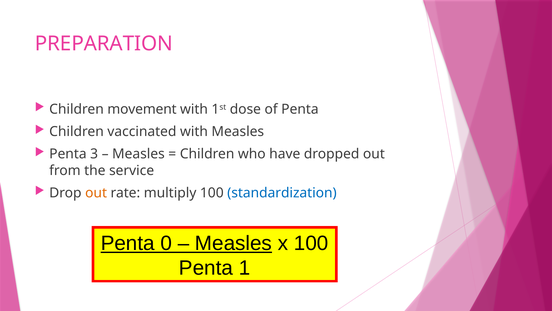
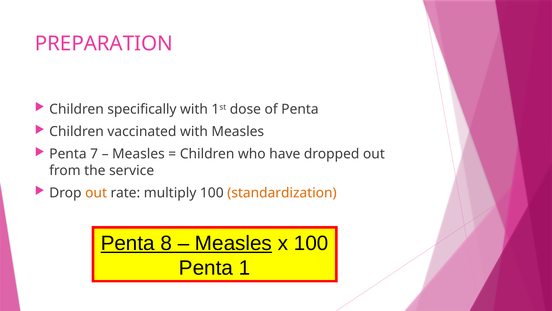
movement: movement -> specifically (142, 109)
3: 3 -> 7 (94, 154)
standardization colour: blue -> orange (282, 193)
0: 0 -> 8 (166, 243)
